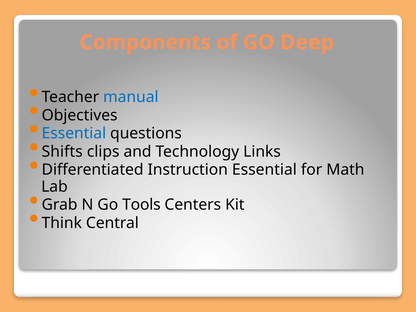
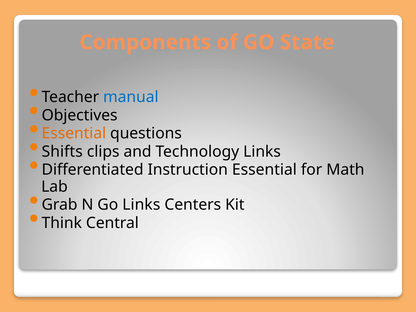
Deep: Deep -> State (307, 42)
Essential colour: blue -> orange (74, 133)
Go Tools: Tools -> Links (141, 205)
